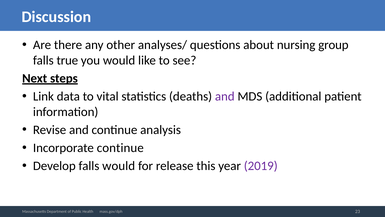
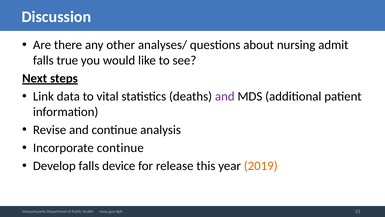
group: group -> admit (333, 45)
falls would: would -> device (119, 166)
2019 colour: purple -> orange (261, 166)
